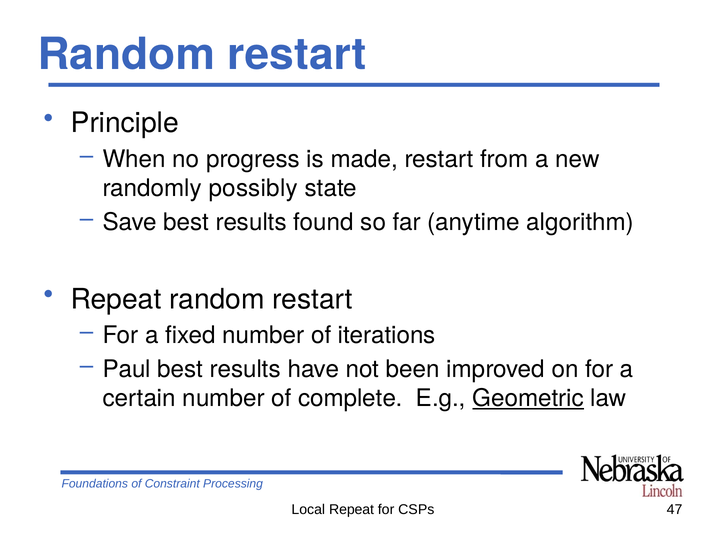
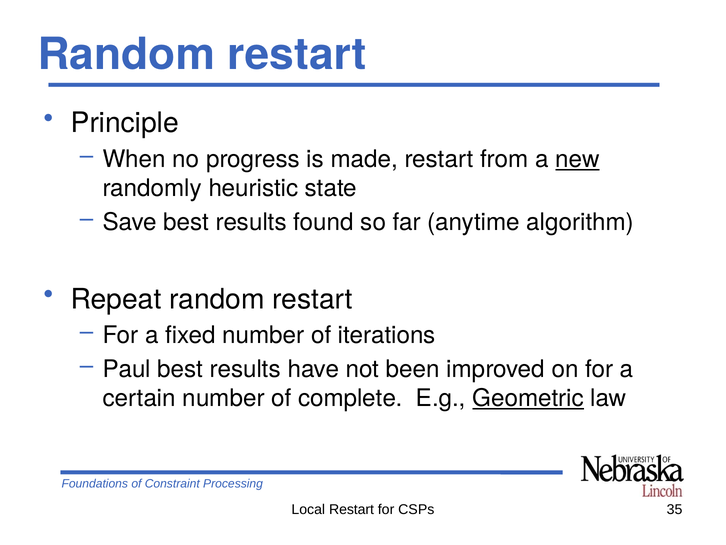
new underline: none -> present (578, 159)
possibly: possibly -> heuristic (253, 188)
Local Repeat: Repeat -> Restart (352, 509)
47: 47 -> 35 (675, 509)
